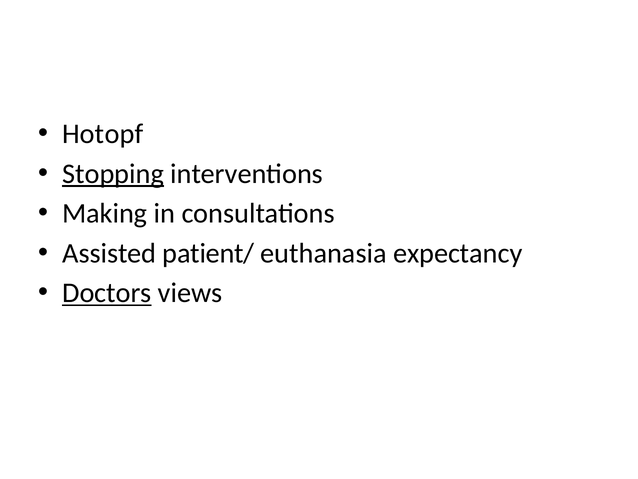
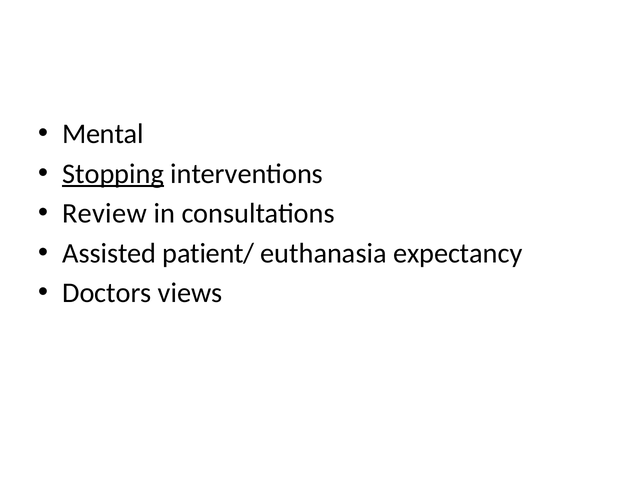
Hotopf: Hotopf -> Mental (103, 134)
Making: Making -> Review (105, 213)
Doctors underline: present -> none (107, 293)
